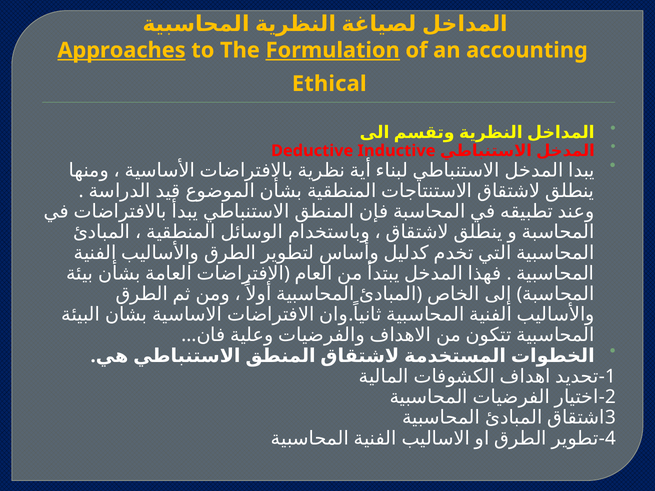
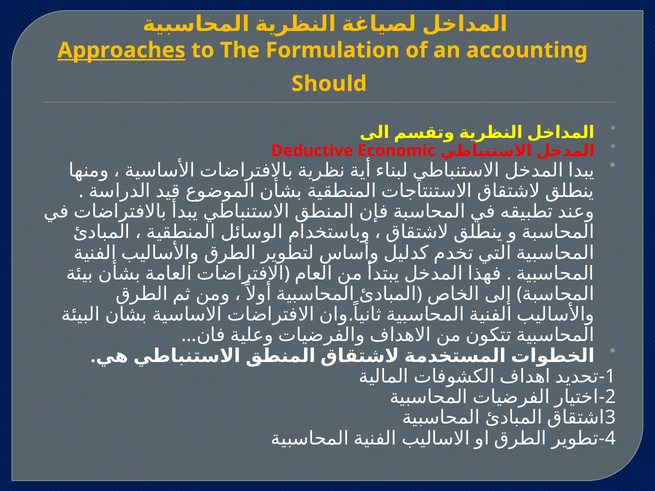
Formulation underline: present -> none (333, 50)
Ethical: Ethical -> Should (329, 84)
Inductive: Inductive -> Economic (397, 151)
